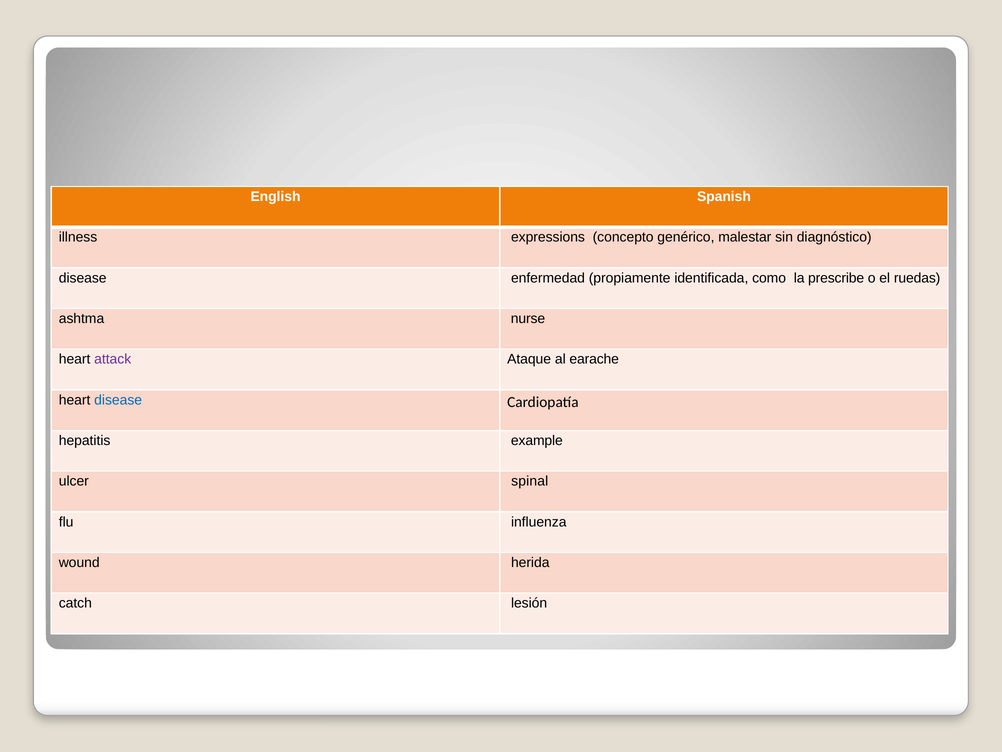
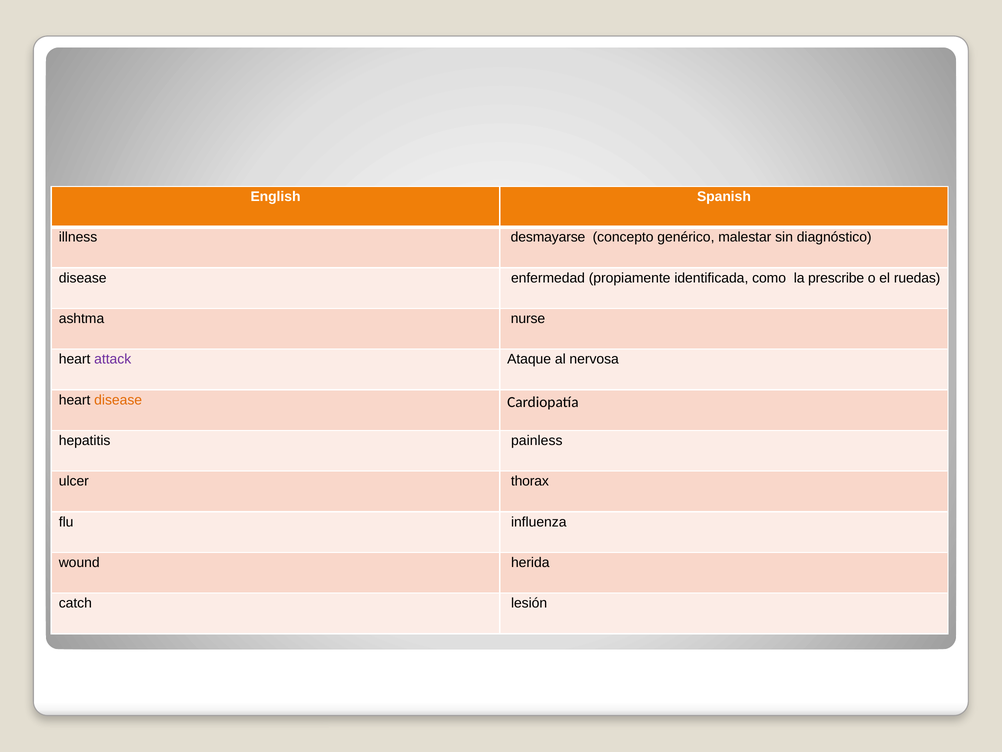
expressions: expressions -> desmayarse (548, 237)
earache: earache -> nervosa (594, 359)
disease colour: blue -> orange (118, 400)
example: example -> painless (537, 440)
spinal: spinal -> thorax (530, 481)
